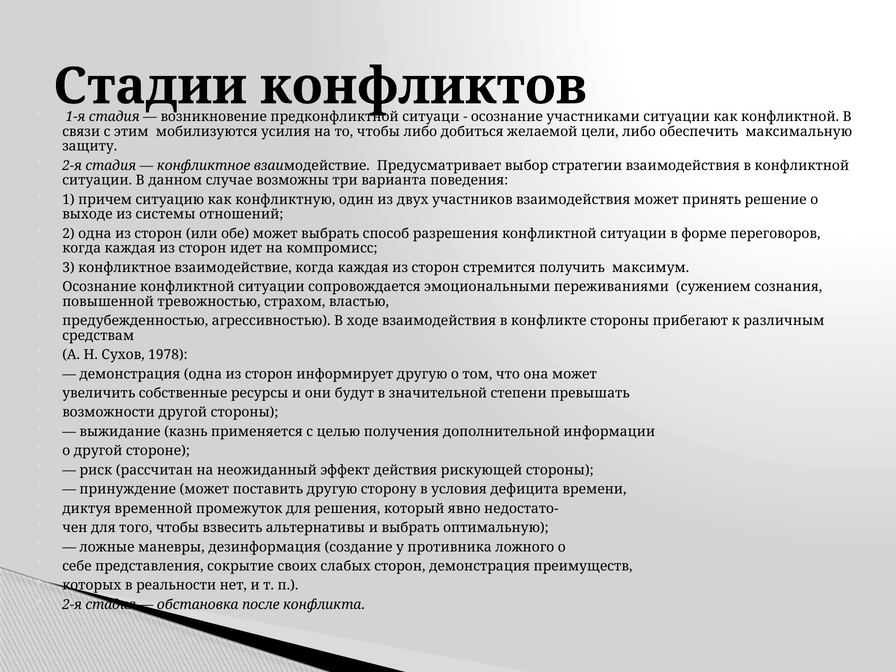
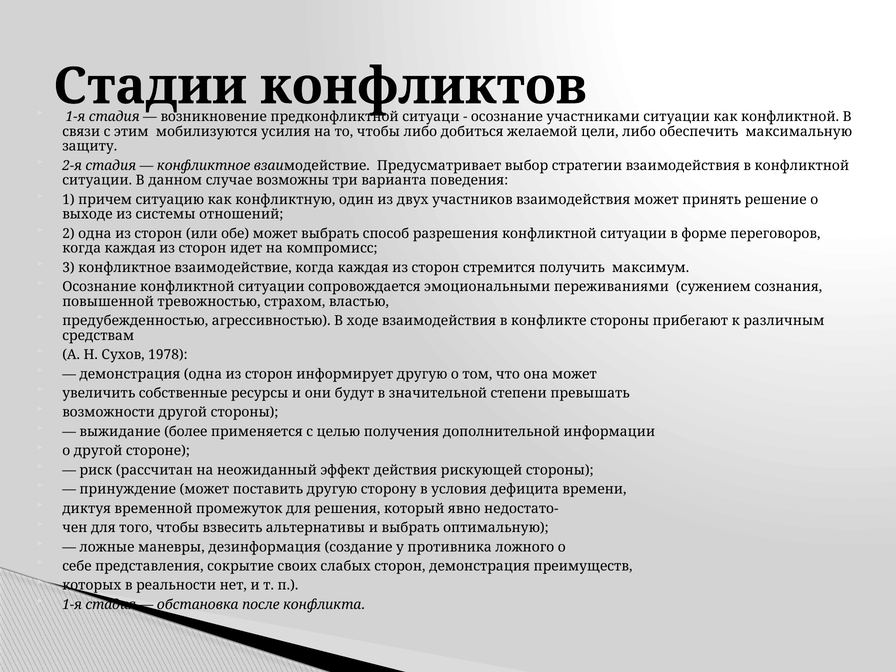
казнь: казнь -> более (186, 432)
2-я: 2-я -> 1-я (72, 605)
